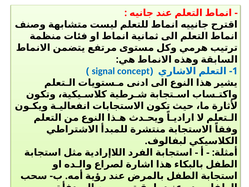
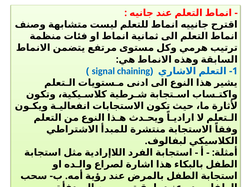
concept: concept -> chaining (134, 71)
